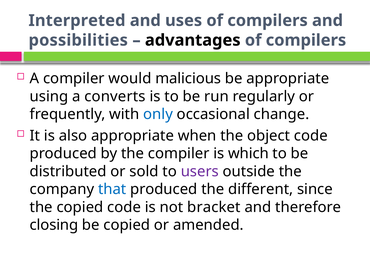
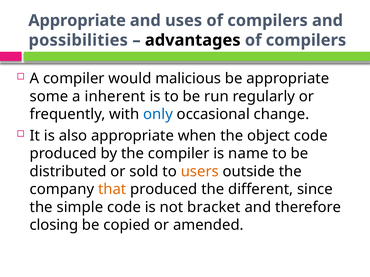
Interpreted: Interpreted -> Appropriate (77, 21)
using: using -> some (49, 97)
converts: converts -> inherent (115, 97)
which: which -> name (248, 154)
users colour: purple -> orange (200, 172)
that colour: blue -> orange (112, 190)
the copied: copied -> simple (80, 207)
